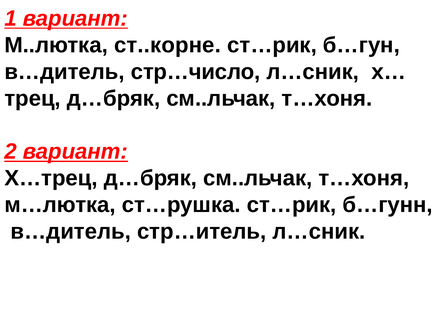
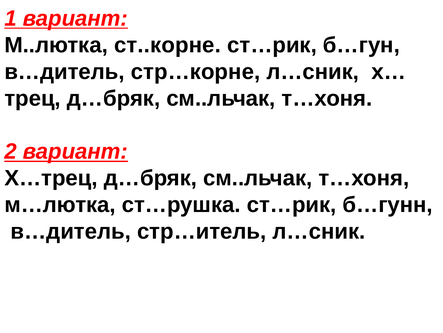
стр…число: стр…число -> стр…корне (196, 72)
